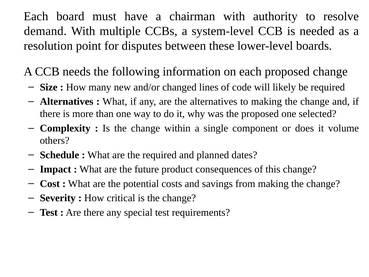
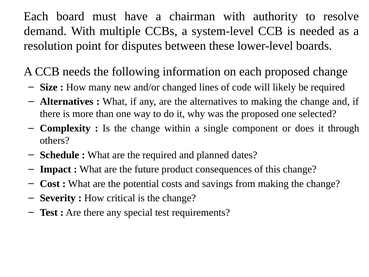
volume: volume -> through (344, 128)
